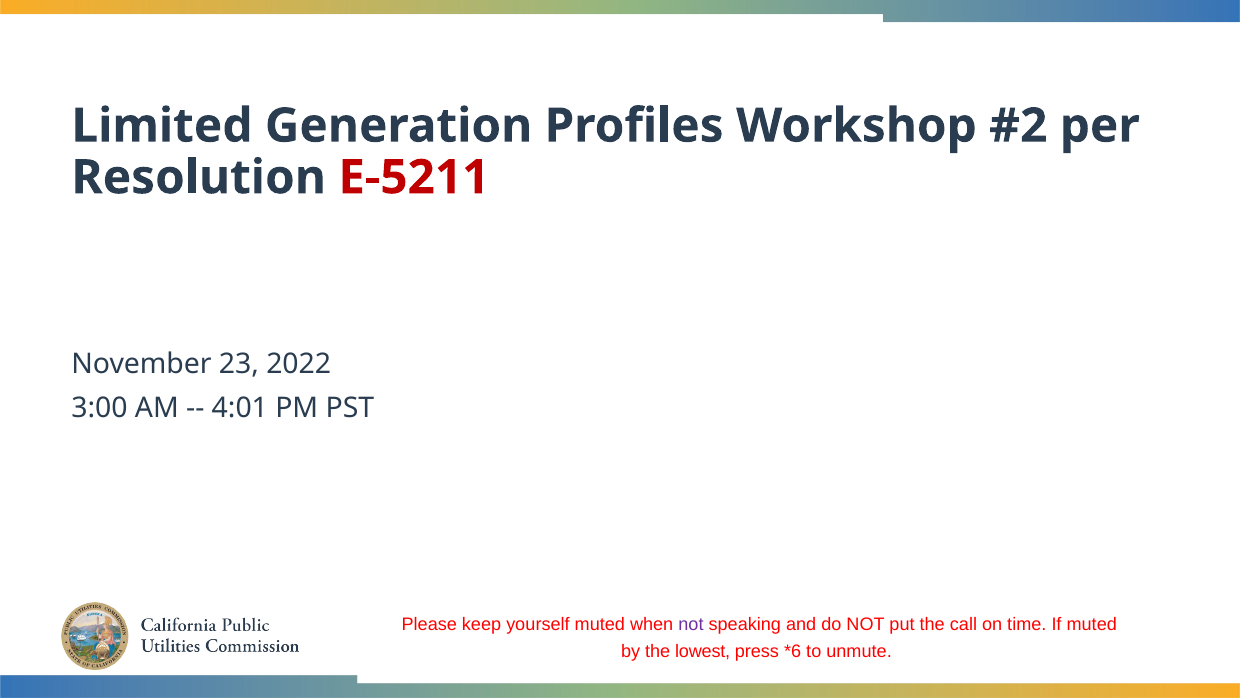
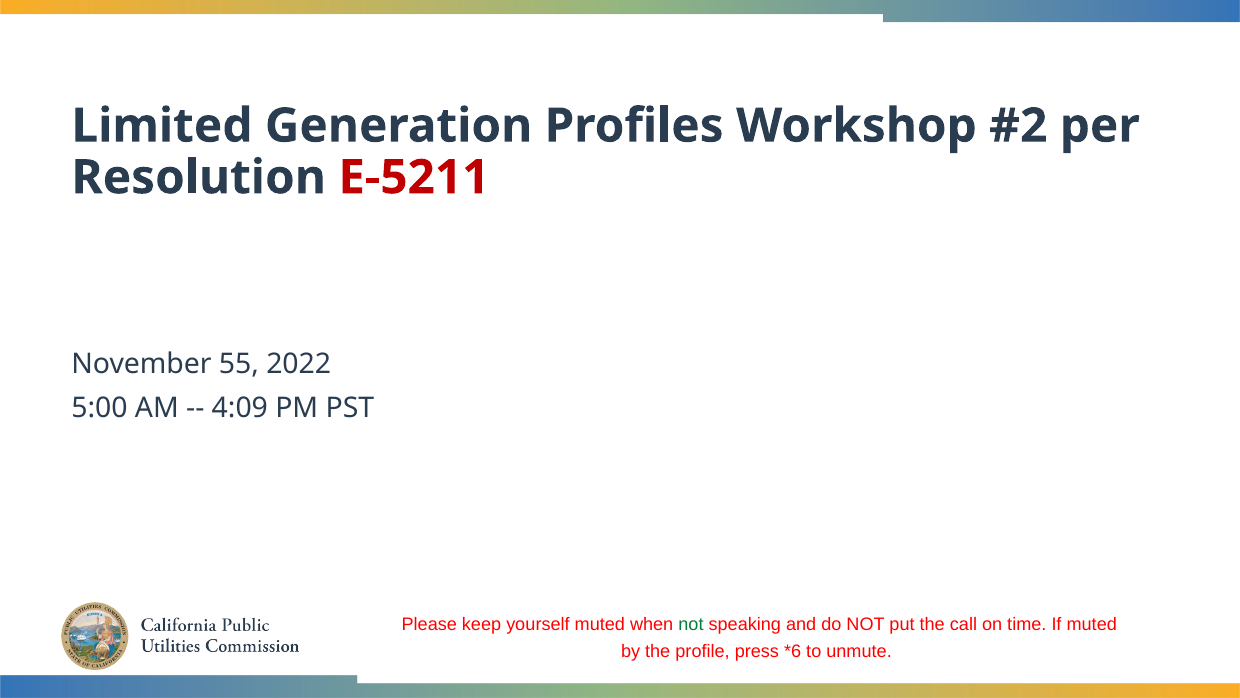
23: 23 -> 55 (239, 364)
3:00: 3:00 -> 5:00 (100, 408)
4:01: 4:01 -> 4:09 (240, 408)
not colour: purple -> green (691, 624)
lowest: lowest -> profile (703, 651)
